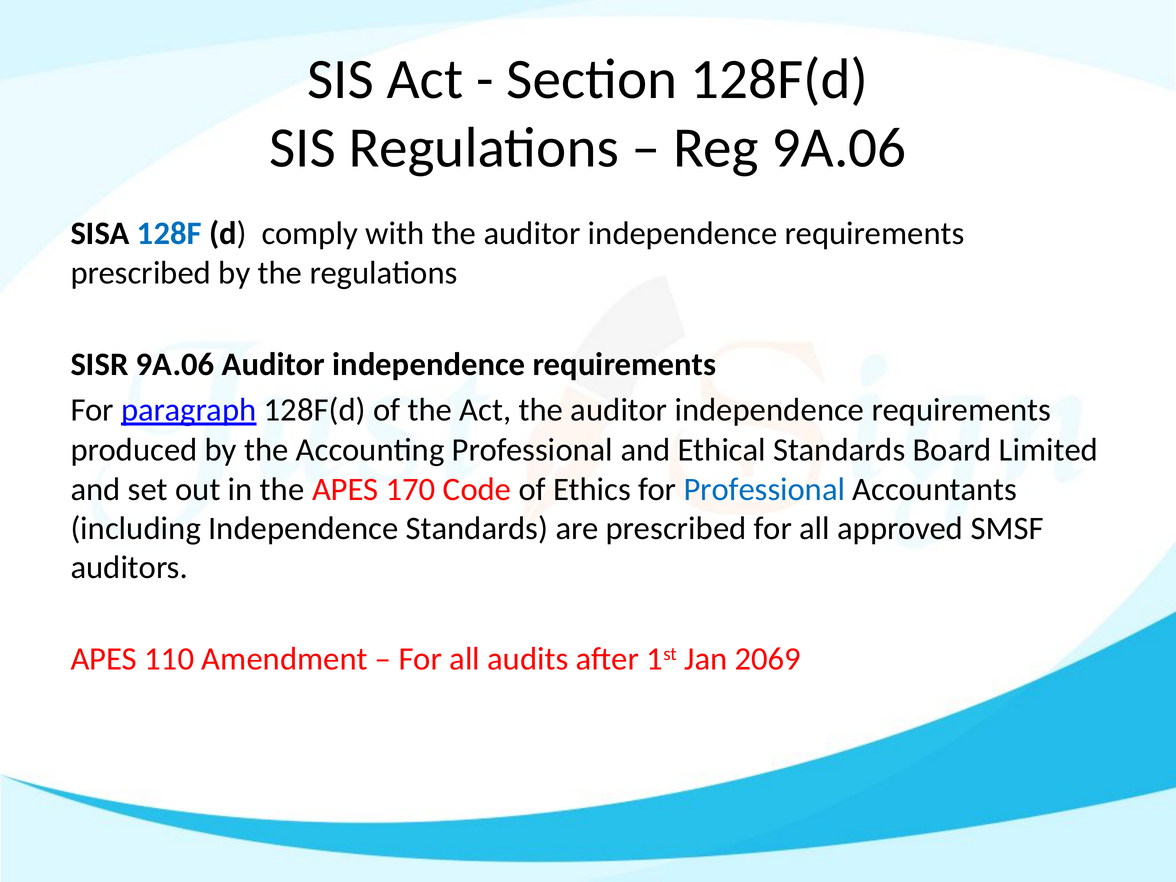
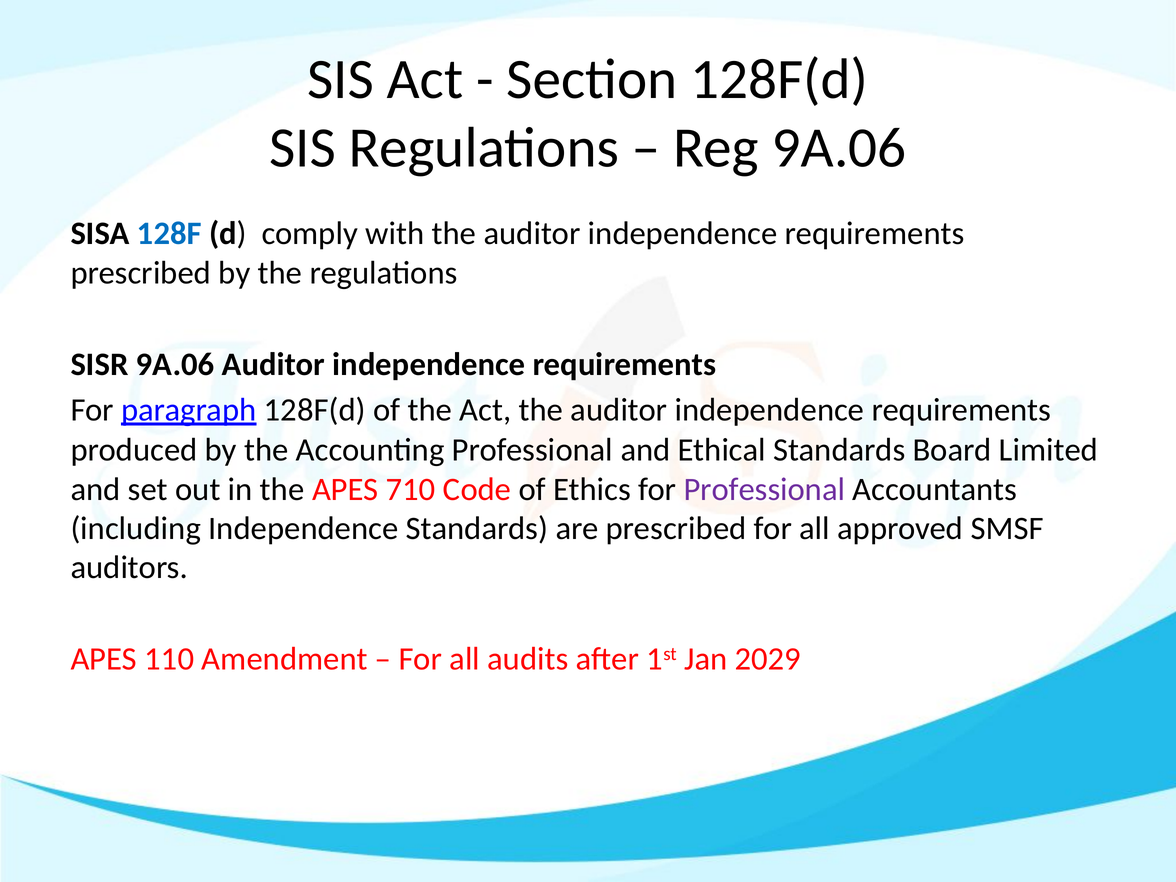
170: 170 -> 710 (411, 489)
Professional colour: blue -> purple (764, 489)
2069: 2069 -> 2029 (768, 659)
